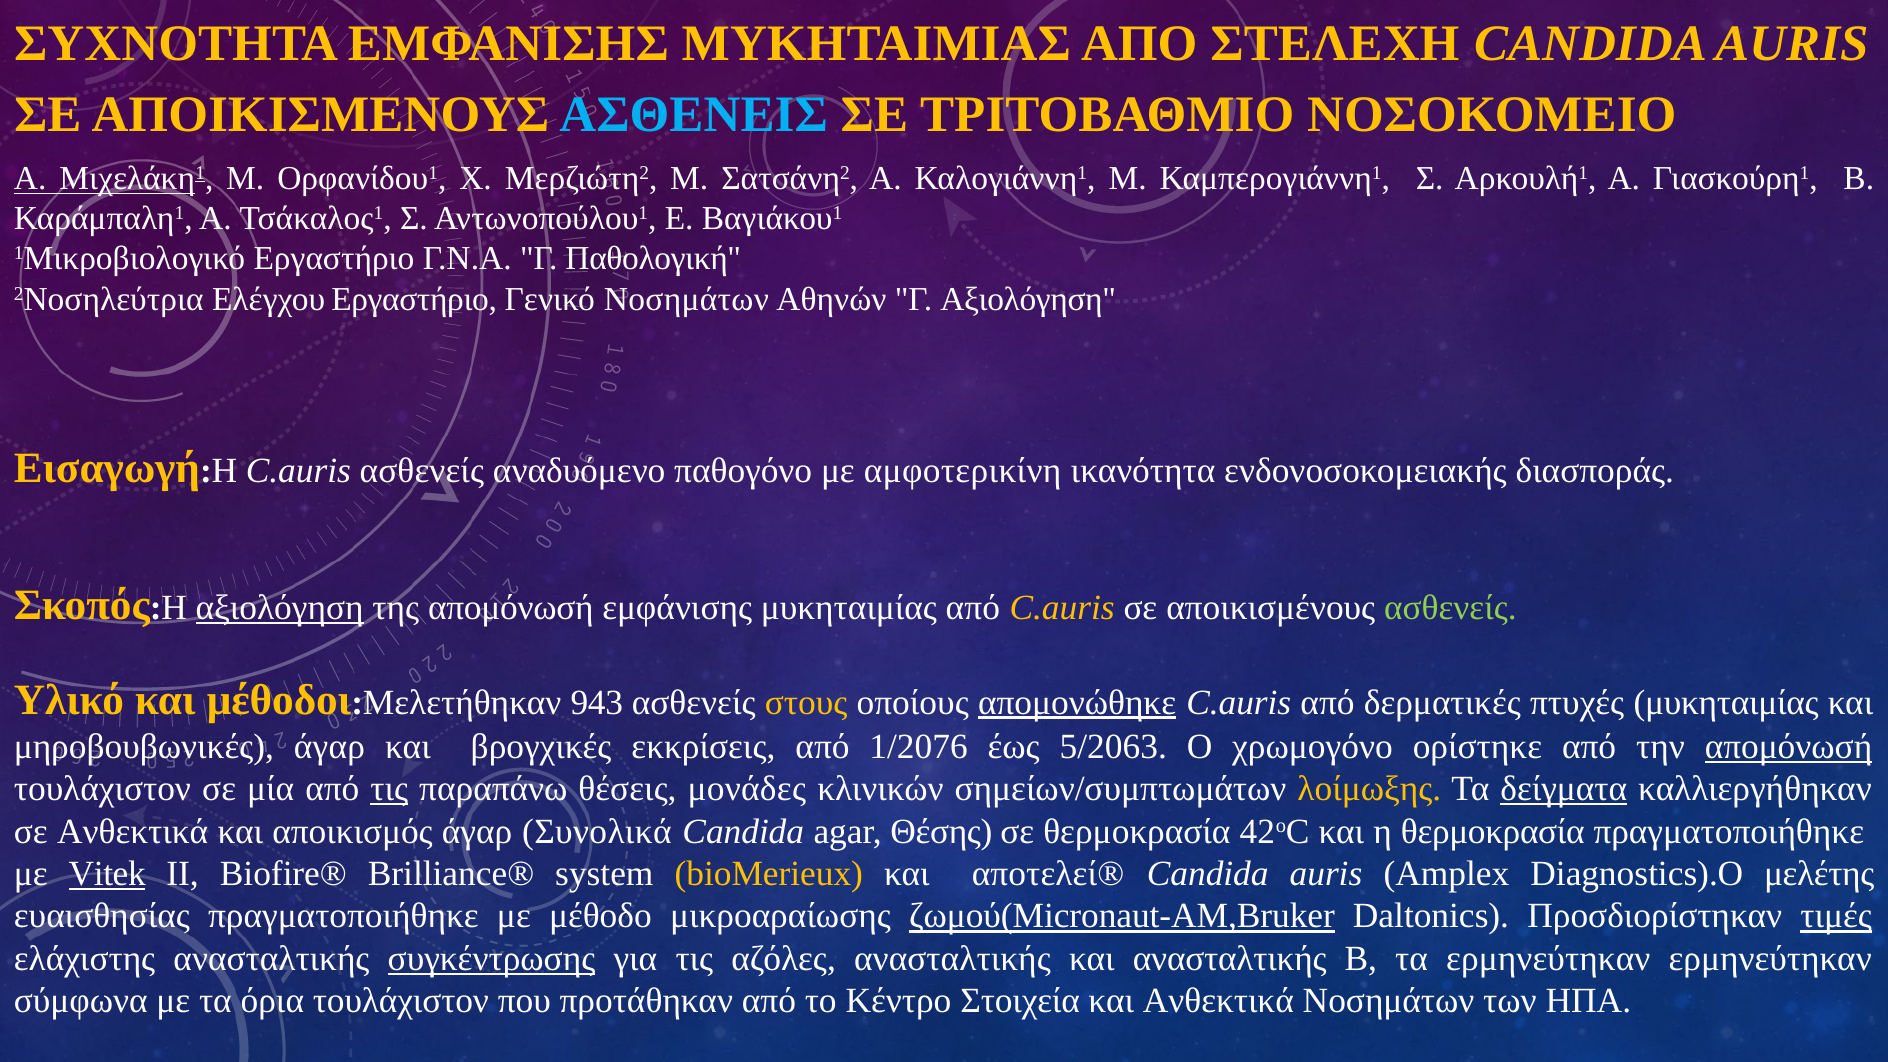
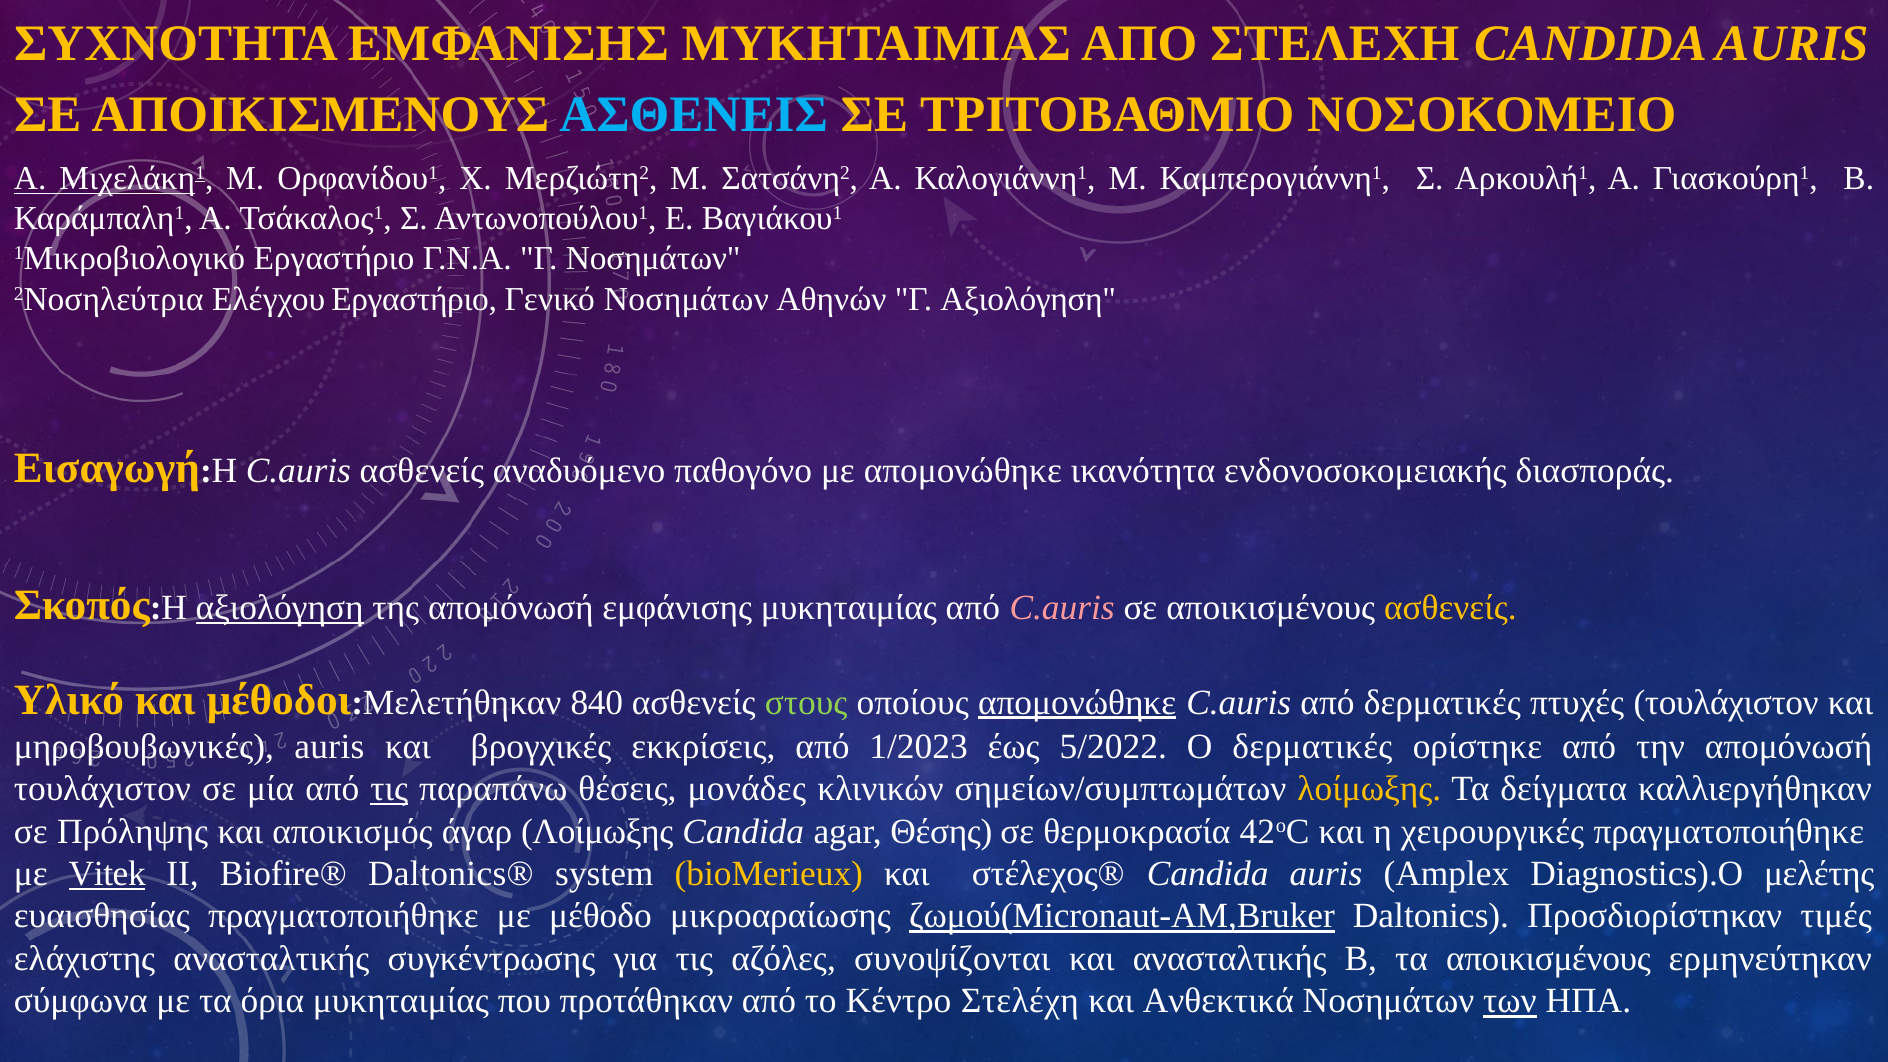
Γ Παθολογική: Παθολογική -> Νοσημάτων (653, 259)
με αμφοτερικίνη: αμφοτερικίνη -> απομονώθηκε (963, 471)
C.auris colour: yellow -> pink (1062, 608)
ασθενείς colour: light green -> yellow (1450, 608)
943: 943 -> 840 (597, 702)
στους colour: yellow -> light green (806, 702)
πτυχές μυκηταιμίας: μυκηταιμίας -> τουλάχιστον (1726, 702)
μηροβουβωνικές άγαρ: άγαρ -> auris (329, 746)
1/2076: 1/2076 -> 1/2023 (919, 746)
5/2063: 5/2063 -> 5/2022 (1113, 746)
Ο χρωμογόνο: χρωμογόνο -> δερματικές (1312, 746)
απομόνωσή underline: present -> none (1789, 746)
δείγματα underline: present -> none (1564, 789)
σε Ανθεκτικά: Ανθεκτικά -> Πρόληψης (133, 831)
άγαρ Συνολικά: Συνολικά -> Λοίμωξης (597, 831)
η θερμοκρασία: θερμοκρασία -> χειρουργικές (1493, 831)
Brilliance®: Brilliance® -> Daltonics® (451, 874)
αποτελεί®: αποτελεί® -> στέλεχος® (1048, 874)
τιμές underline: present -> none (1836, 916)
συγκέντρωσης underline: present -> none (491, 959)
αζόλες ανασταλτικής: ανασταλτικής -> συνοψίζονται (952, 959)
τα ερμηνεύτηκαν: ερμηνεύτηκαν -> αποικισμένους (1548, 959)
όρια τουλάχιστον: τουλάχιστον -> μυκηταιμίας (401, 1001)
Στοιχεία: Στοιχεία -> Στελέχη (1020, 1001)
των underline: none -> present (1510, 1001)
